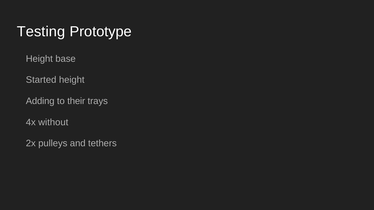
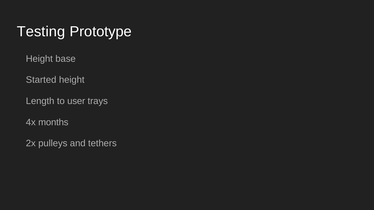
Adding: Adding -> Length (40, 101)
their: their -> user (76, 101)
without: without -> months (53, 122)
